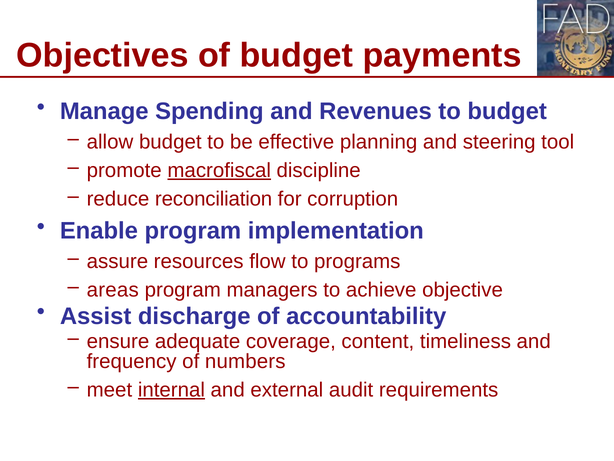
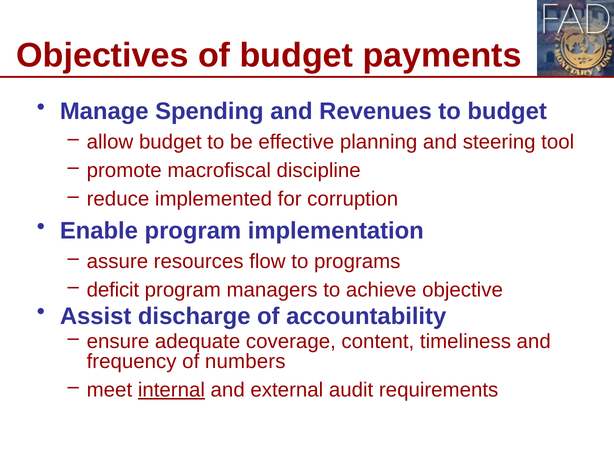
macrofiscal underline: present -> none (219, 170)
reconciliation: reconciliation -> implemented (214, 199)
areas: areas -> deficit (113, 290)
